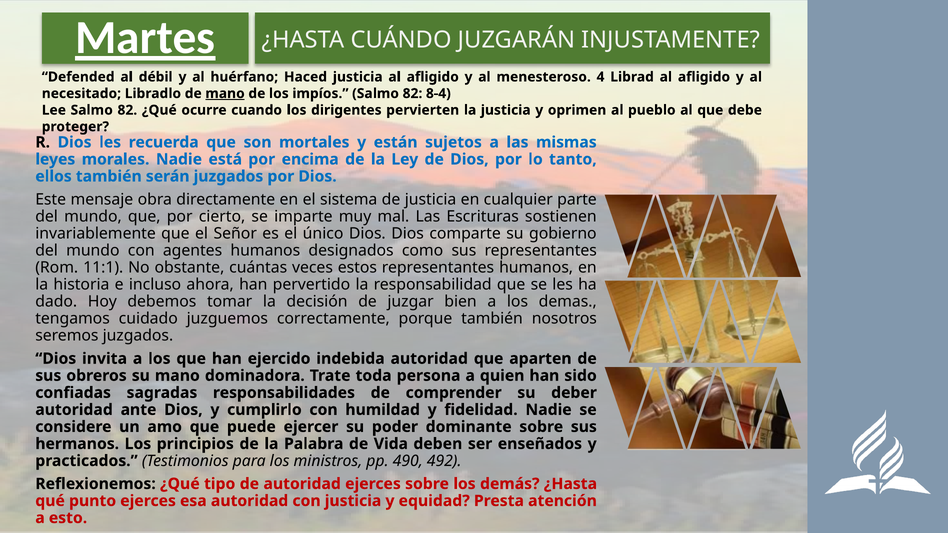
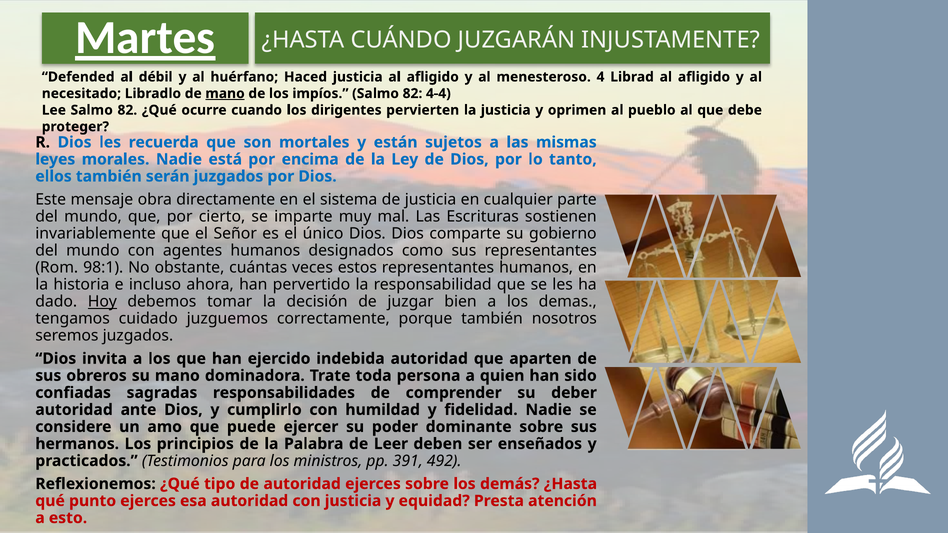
8-4: 8-4 -> 4-4 (438, 94)
11:1: 11:1 -> 98:1 (103, 268)
Hoy underline: none -> present (102, 302)
Vida: Vida -> Leer (391, 444)
490: 490 -> 391 (408, 461)
